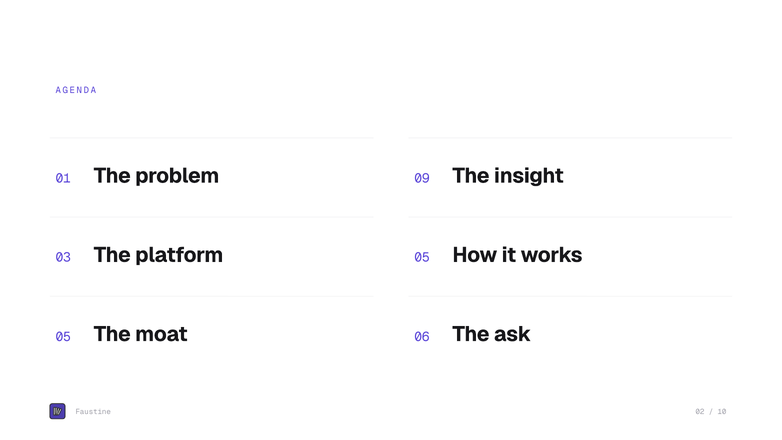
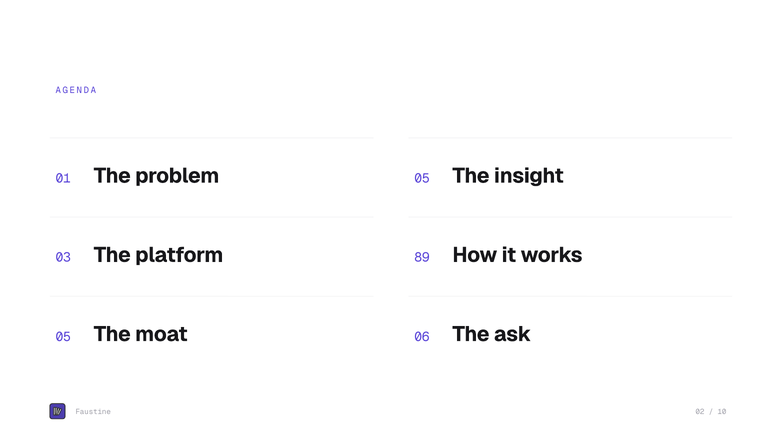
problem 09: 09 -> 05 (422, 178)
platform 05: 05 -> 89 (422, 258)
